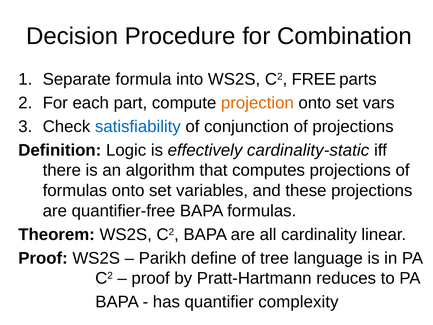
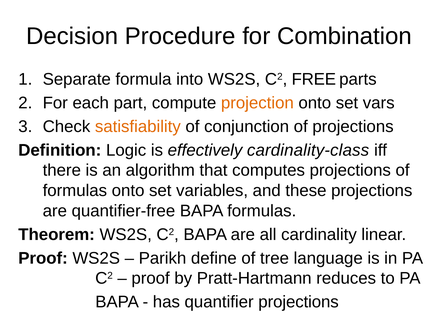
satisfiability colour: blue -> orange (138, 126)
cardinality-static: cardinality-static -> cardinality-class (308, 150)
quantifier complexity: complexity -> projections (299, 302)
